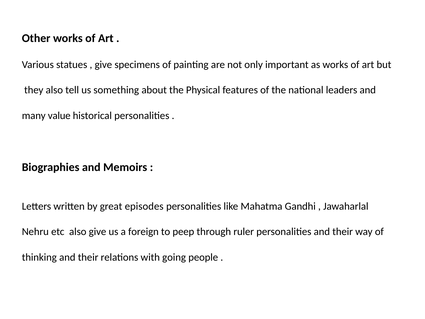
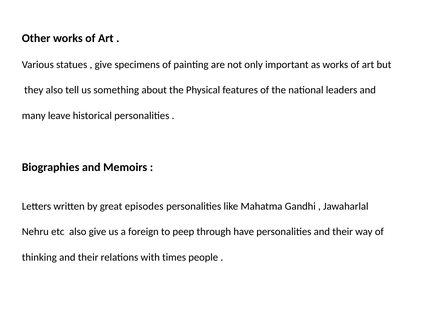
value: value -> leave (59, 115)
ruler: ruler -> have (244, 232)
going: going -> times (174, 257)
